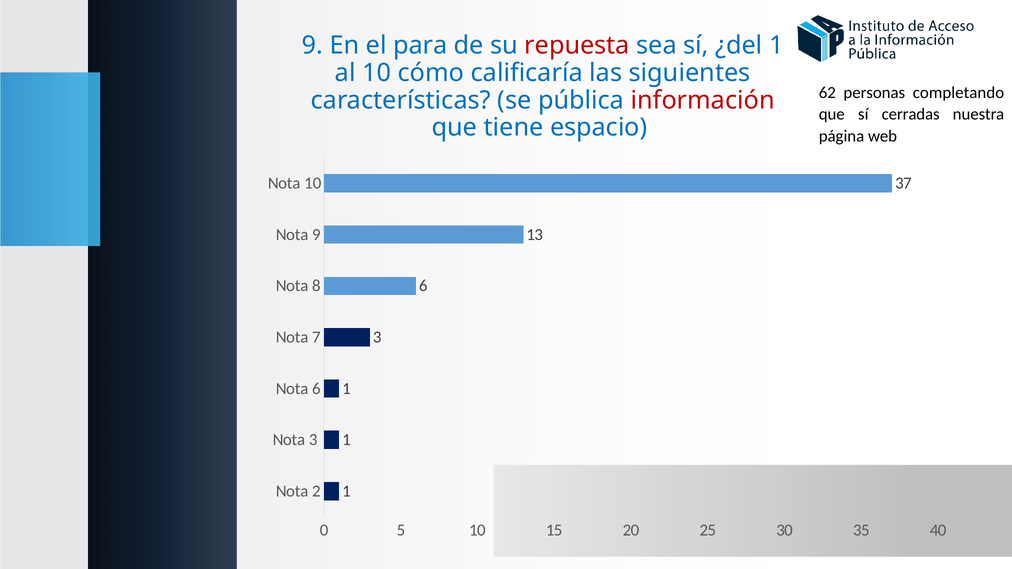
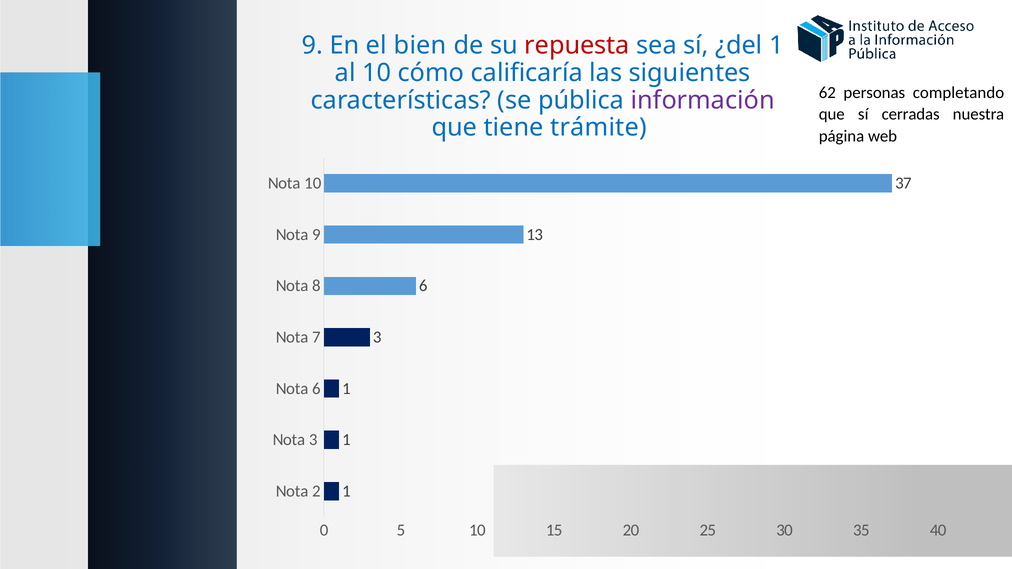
para: para -> bien (420, 46)
información colour: red -> purple (703, 100)
espacio: espacio -> trámite (599, 128)
